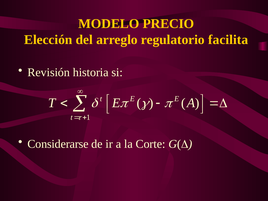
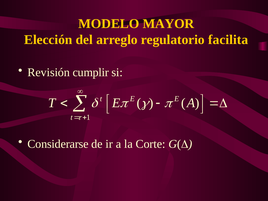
PRECIO: PRECIO -> MAYOR (168, 24)
historia: historia -> cumplir (91, 72)
